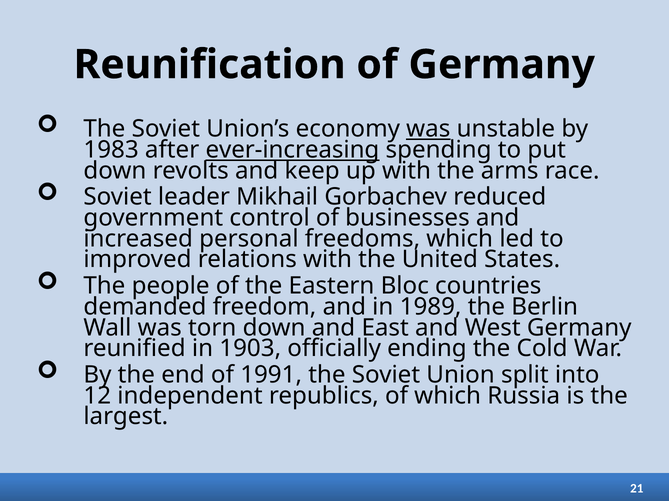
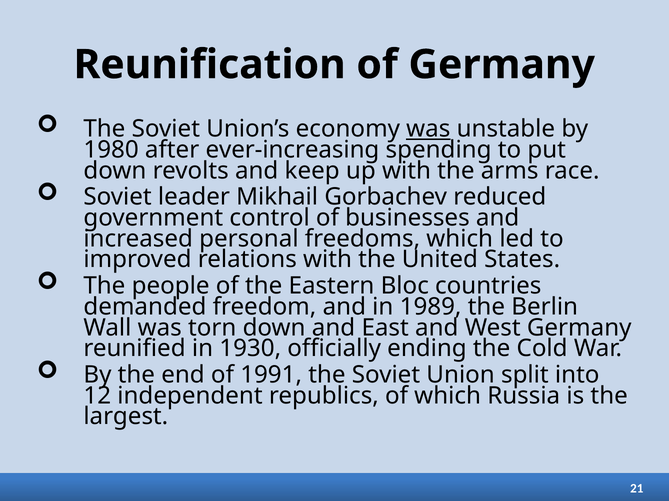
1983: 1983 -> 1980 (111, 150)
ever-increasing underline: present -> none (292, 150)
1903: 1903 -> 1930 (250, 349)
